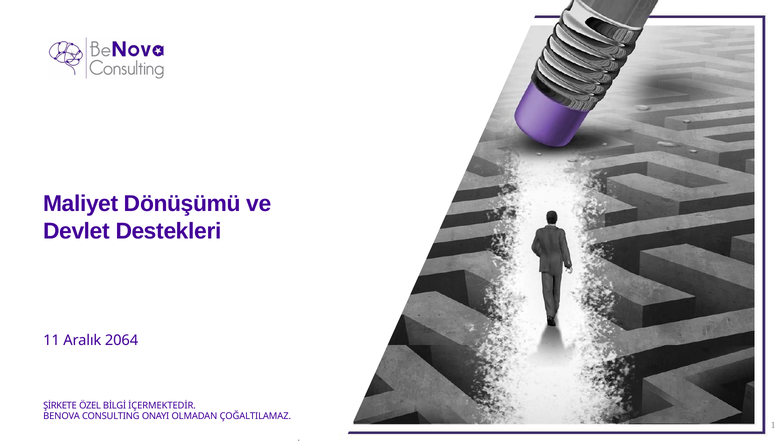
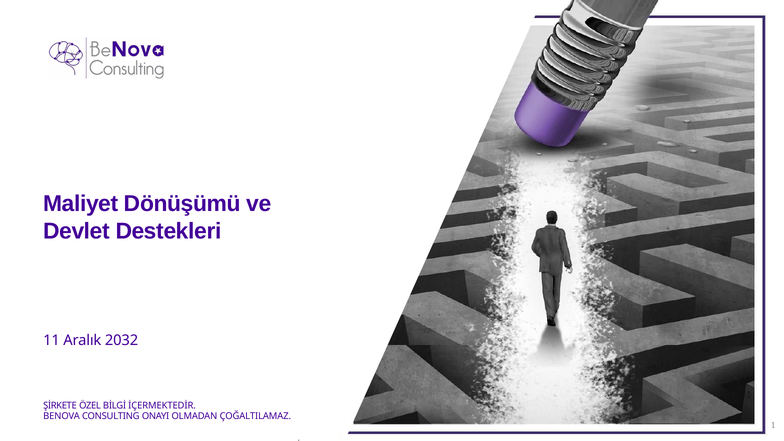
2064: 2064 -> 2032 (122, 341)
